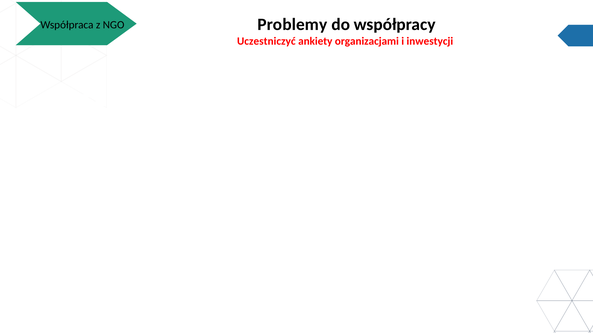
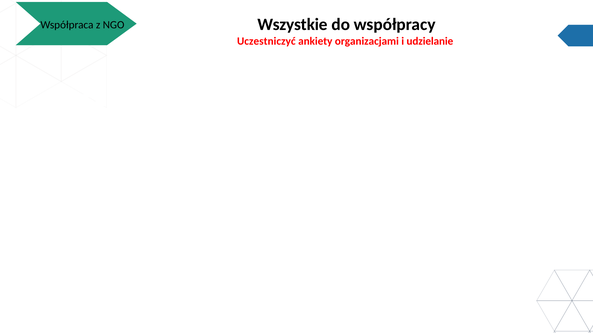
Problemy: Problemy -> Wszystkie (293, 25)
inwestycji: inwestycji -> udzielanie (430, 41)
